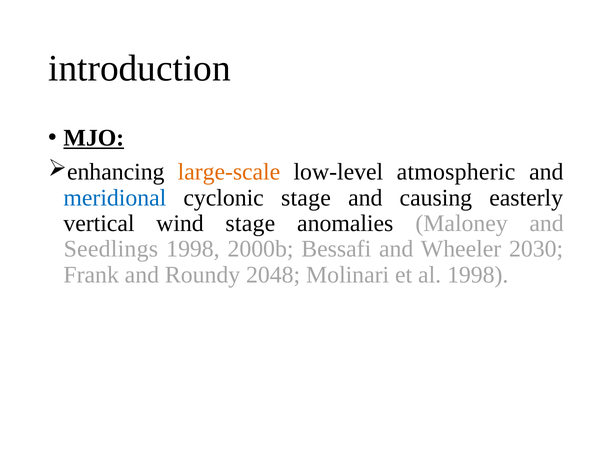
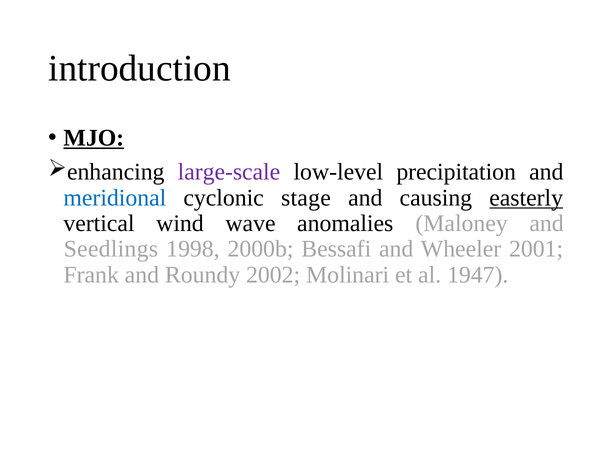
large-scale colour: orange -> purple (229, 172)
atmospheric: atmospheric -> precipitation (456, 172)
easterly underline: none -> present (526, 198)
wind stage: stage -> wave (250, 223)
2030: 2030 -> 2001 (536, 249)
2048: 2048 -> 2002 (273, 275)
al 1998: 1998 -> 1947 (478, 275)
